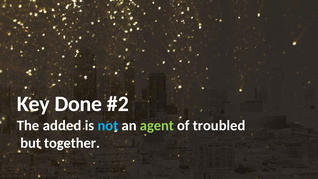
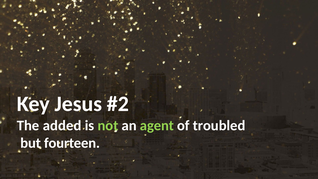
Done: Done -> Jesus (78, 104)
not colour: light blue -> light green (108, 125)
together: together -> fourteen (72, 143)
